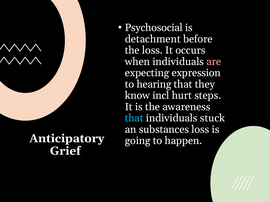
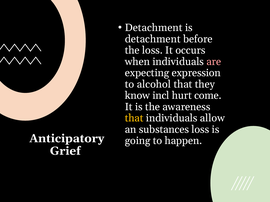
Psychosocial: Psychosocial -> Detachment (154, 28)
hearing: hearing -> alcohol (154, 84)
steps: steps -> come (208, 96)
that colour: light blue -> yellow (134, 118)
stuck: stuck -> allow (213, 118)
